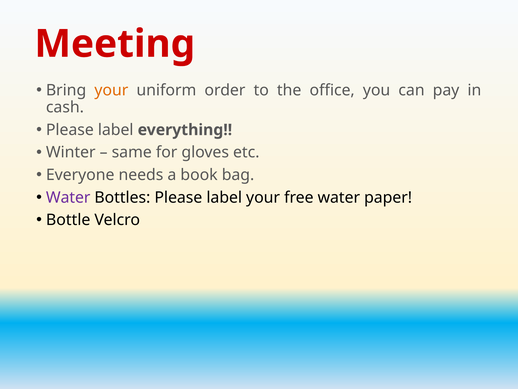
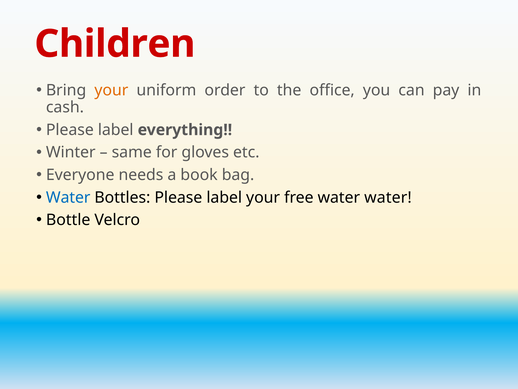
Meeting: Meeting -> Children (115, 44)
Water colour: purple -> blue (68, 197)
water paper: paper -> water (388, 197)
